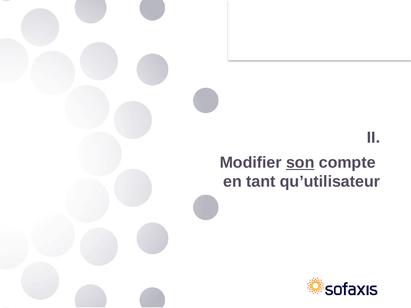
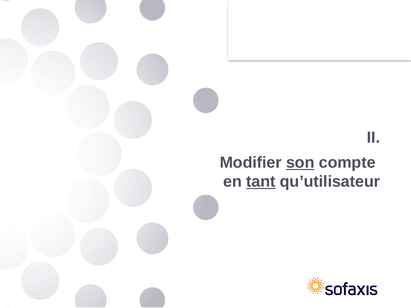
tant underline: none -> present (261, 182)
